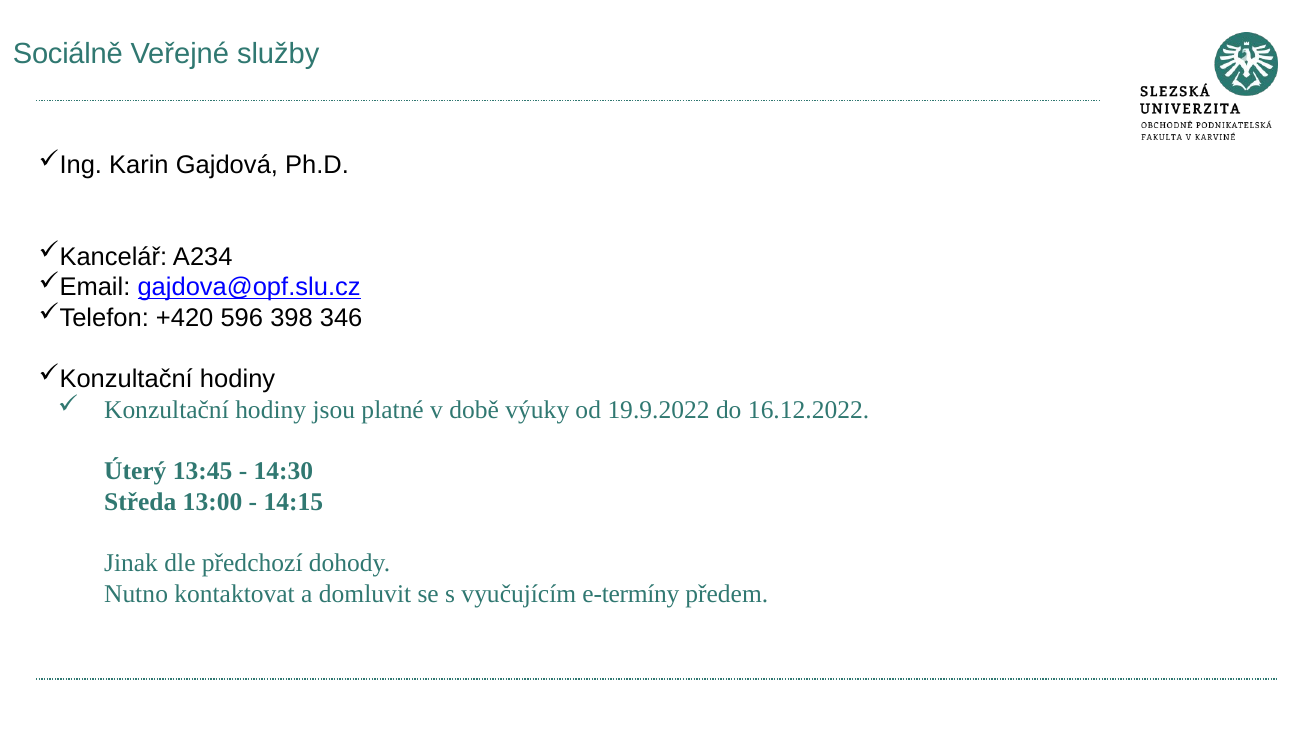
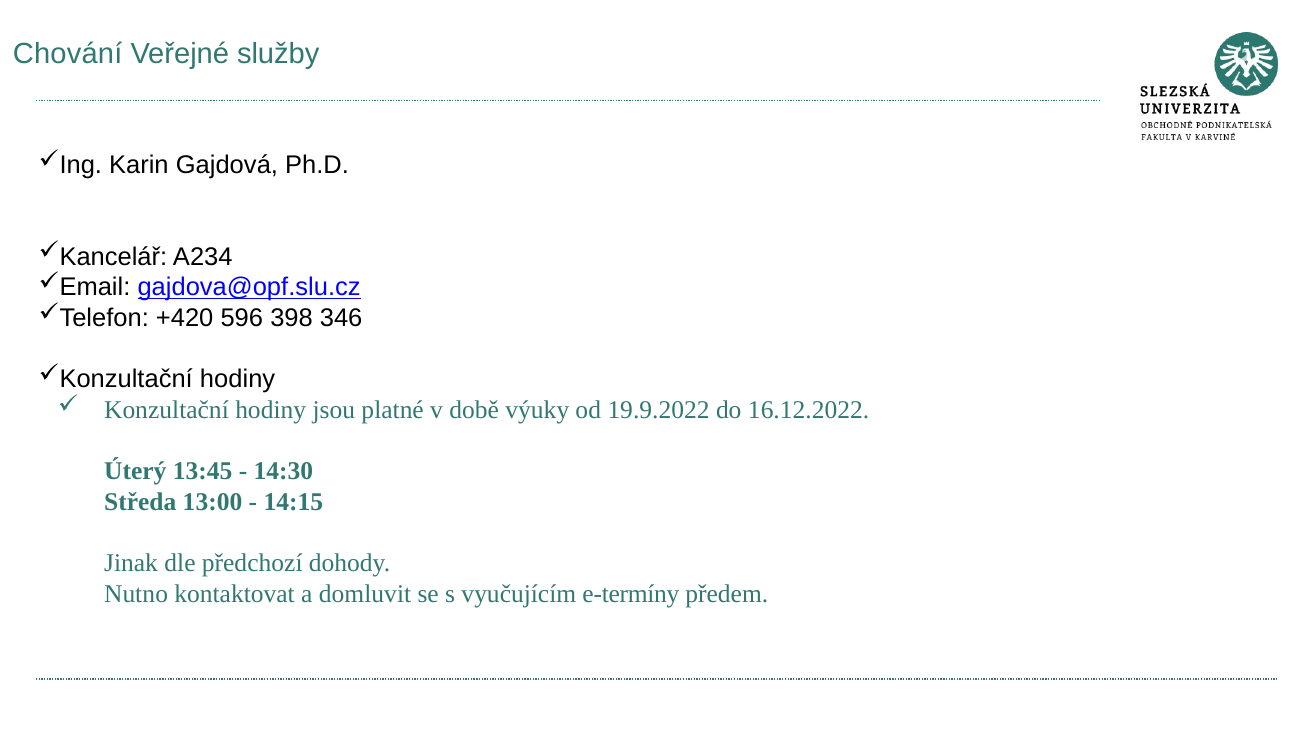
Sociálně: Sociálně -> Chování (68, 54)
